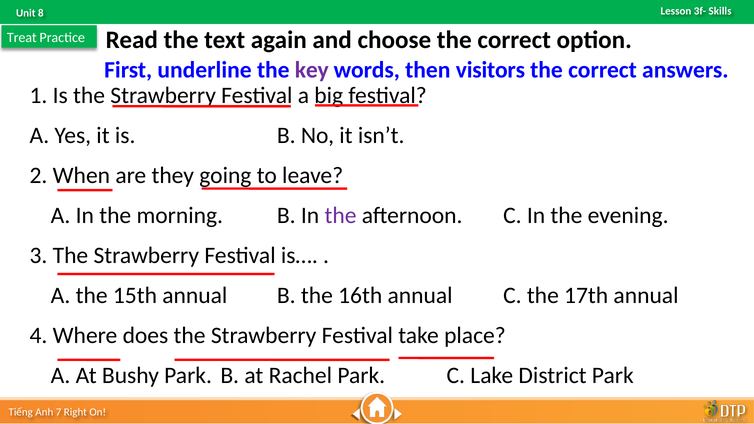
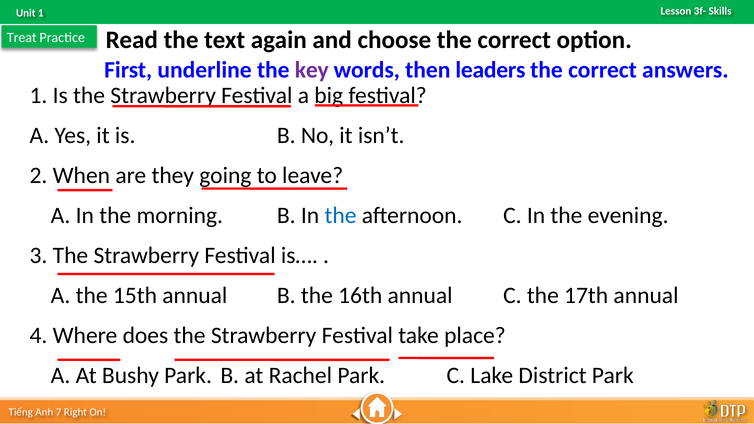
8: 8 -> 1 (41, 13)
visitors: visitors -> leaders (490, 70)
the colour: purple -> blue (341, 215)
